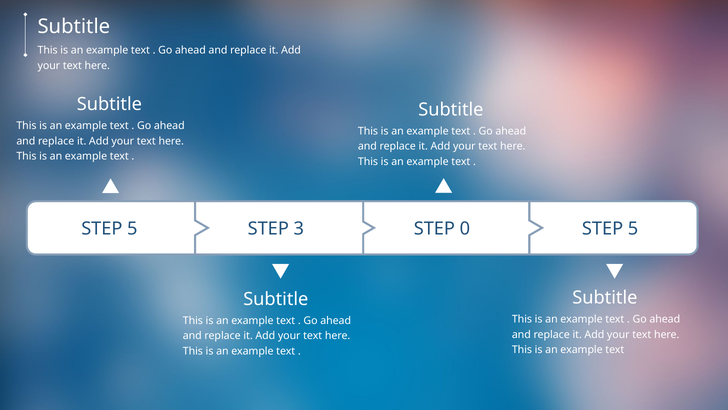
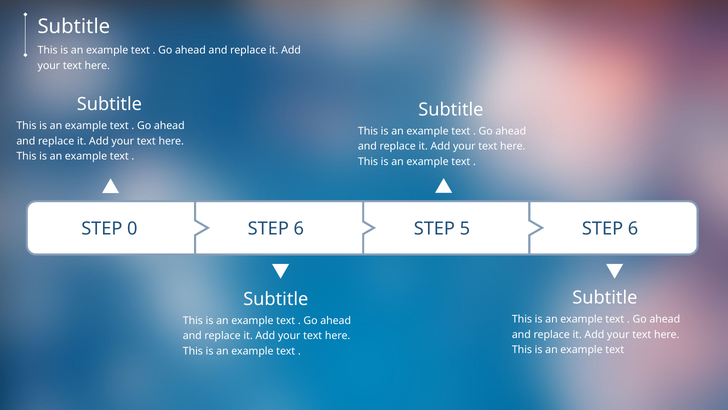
5: 5 -> 0 (132, 229)
3: 3 -> 6 (299, 229)
0: 0 -> 5 (465, 229)
5: 5 -> 6 (633, 229)
